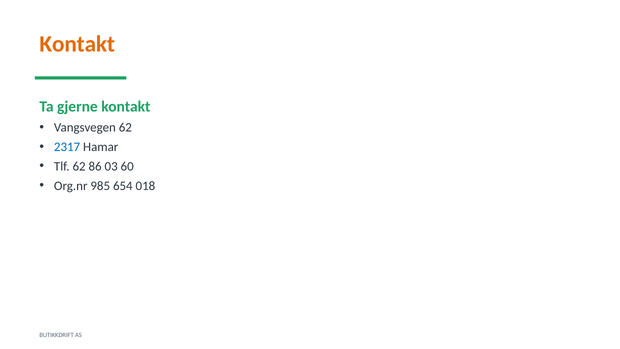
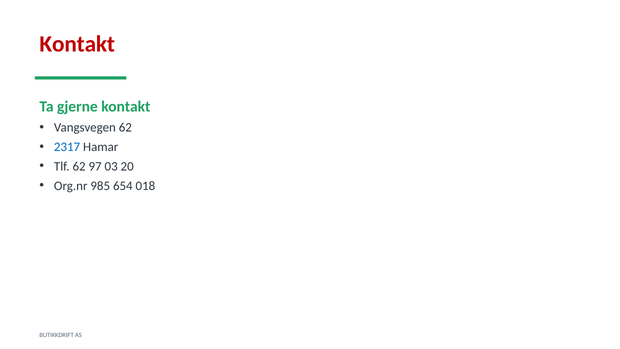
Kontakt colour: orange -> red (77, 44)
86: 86 -> 97 (95, 166)
60: 60 -> 20 (127, 166)
